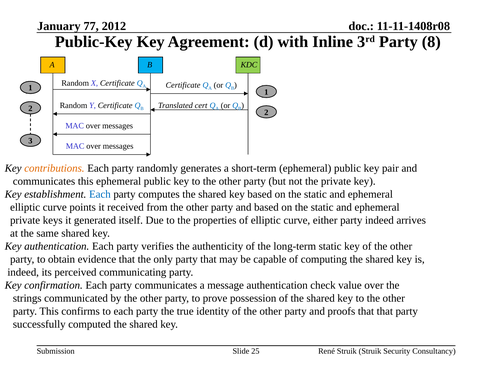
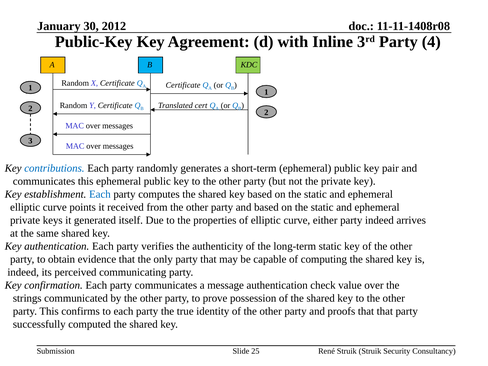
77: 77 -> 30 (91, 26)
8: 8 -> 4 (431, 42)
contributions colour: orange -> blue (54, 168)
